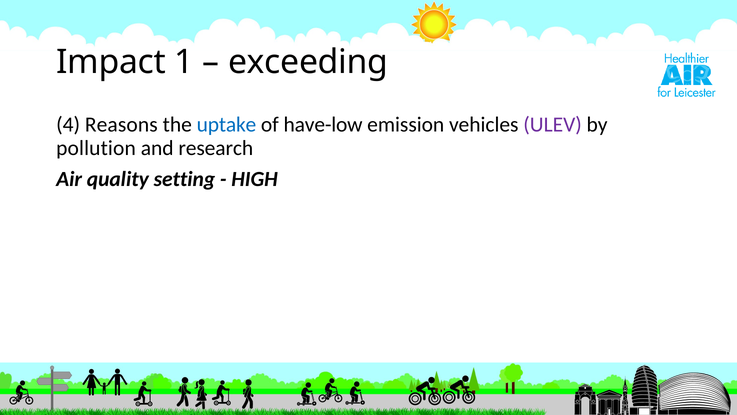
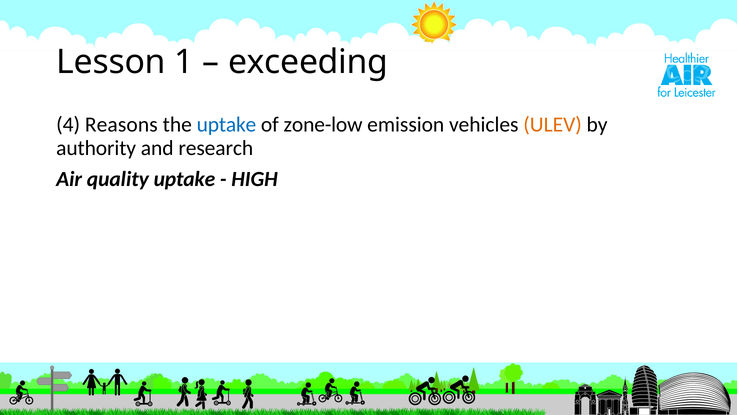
Impact: Impact -> Lesson (111, 62)
have-low: have-low -> zone-low (323, 125)
ULEV colour: purple -> orange (553, 125)
pollution: pollution -> authority (96, 148)
quality setting: setting -> uptake (184, 179)
